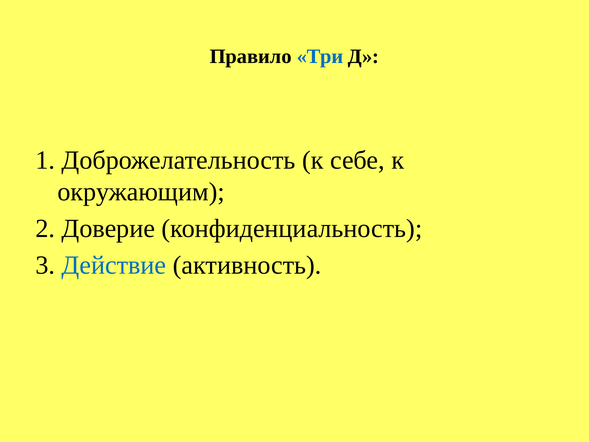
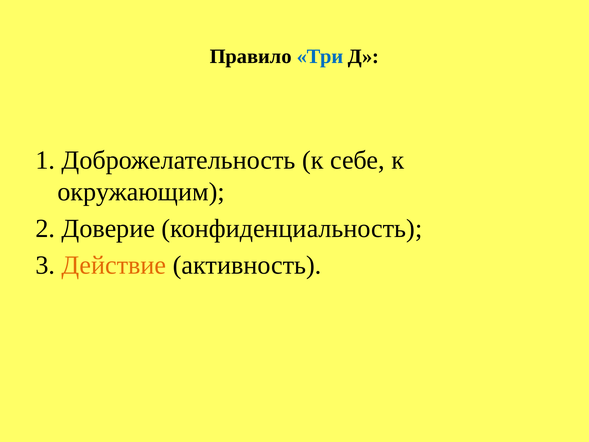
Действие colour: blue -> orange (114, 265)
